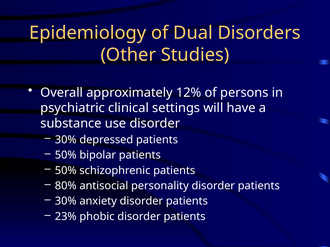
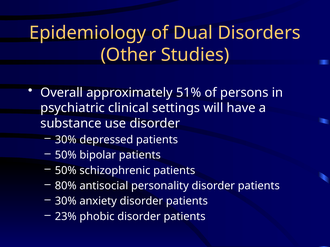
12%: 12% -> 51% (189, 93)
